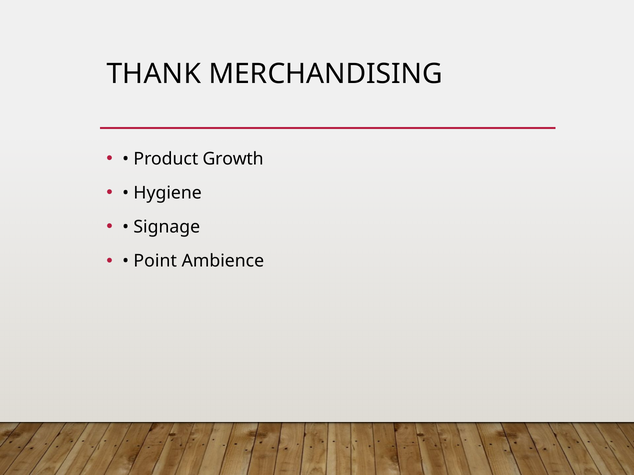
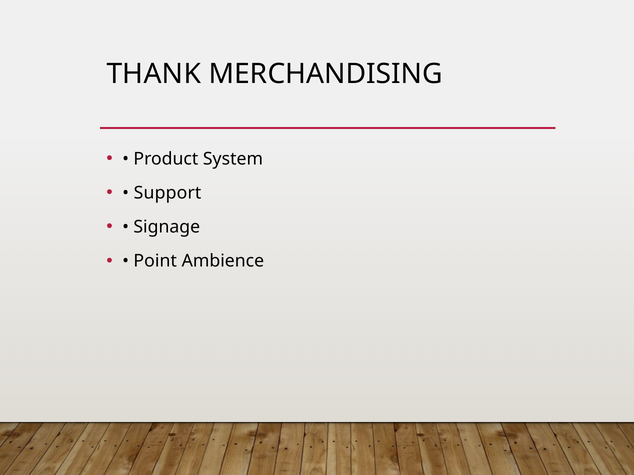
Growth: Growth -> System (233, 159)
Hygiene: Hygiene -> Support (168, 193)
